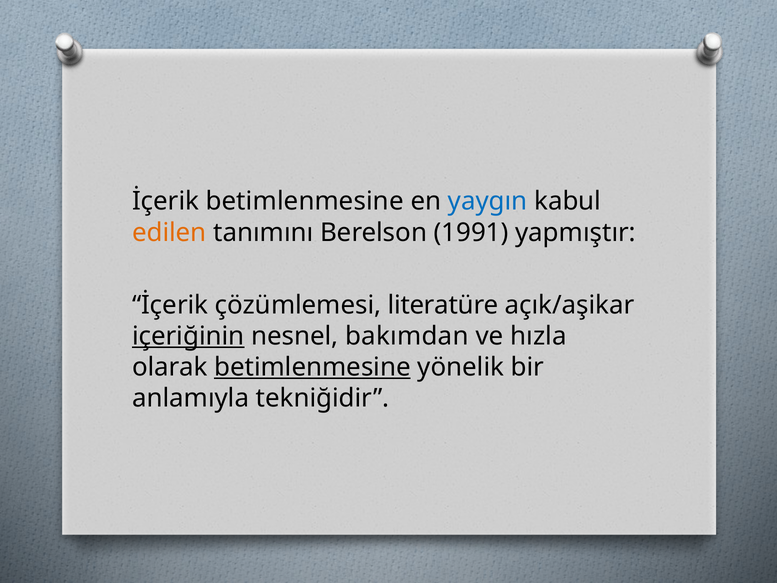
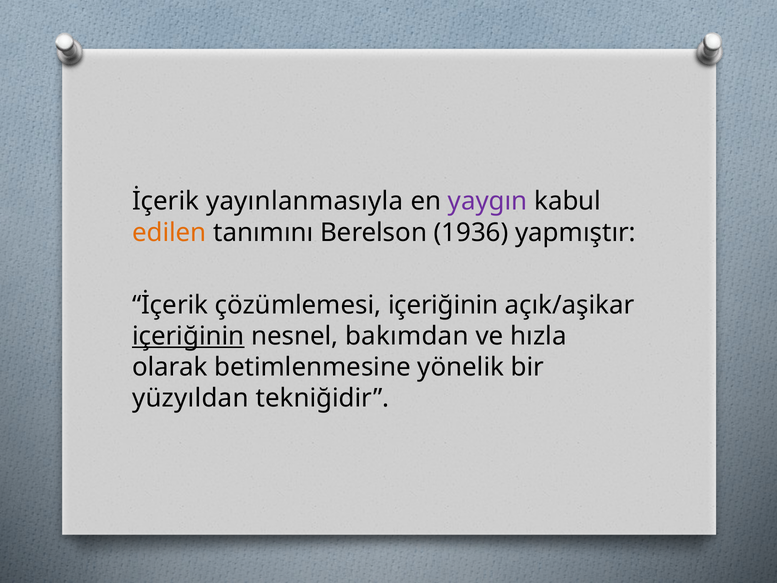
İçerik betimlenmesine: betimlenmesine -> yayınlanmasıyla (305, 201)
yaygın colour: blue -> purple (488, 201)
1991: 1991 -> 1936 (471, 232)
çözümlemesi literatüre: literatüre -> içeriğinin (443, 305)
betimlenmesine underline: present -> none (312, 367)
anlamıyla: anlamıyla -> yüzyıldan (191, 398)
